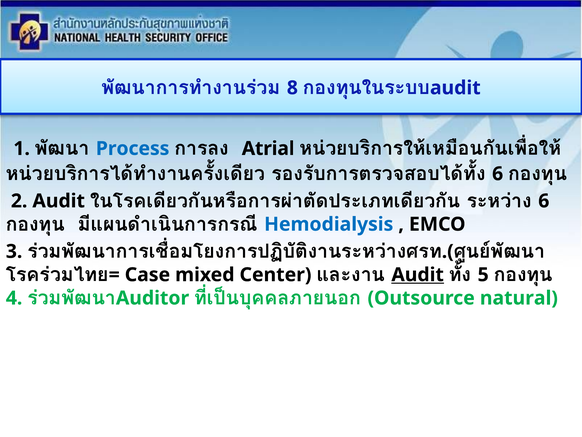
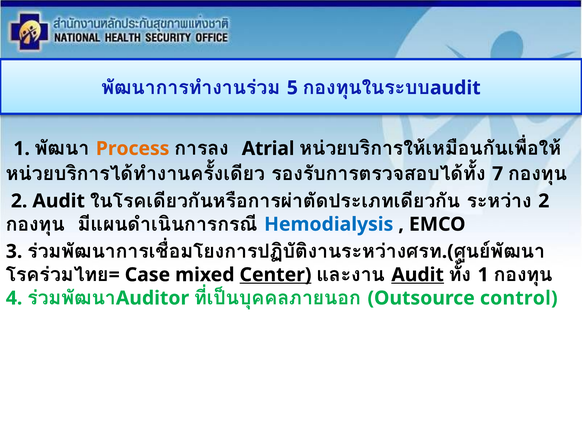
8: 8 -> 5 (292, 88)
Process colour: blue -> orange (133, 148)
6: 6 -> 7 (498, 174)
6: 6 -> 2 (544, 201)
Center underline: none -> present (275, 274)
5: 5 -> 1 (483, 274)
natural: natural -> control (519, 298)
